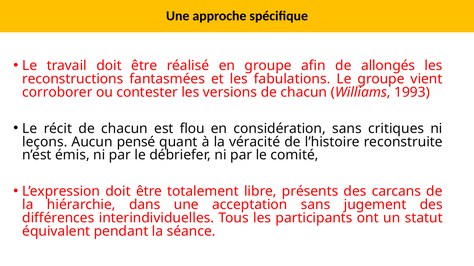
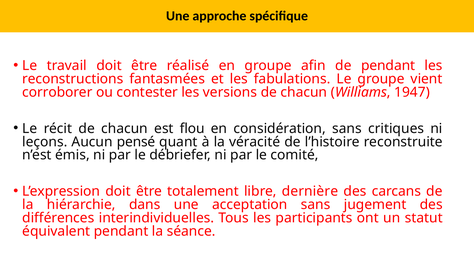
de allongés: allongés -> pendant (388, 66)
1993: 1993 -> 1947 (412, 92)
présents: présents -> dernière (310, 192)
